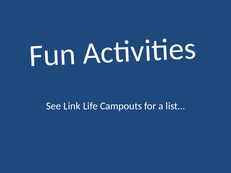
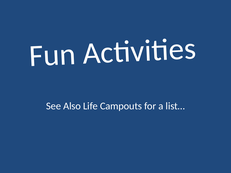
Link: Link -> Also (72, 106)
